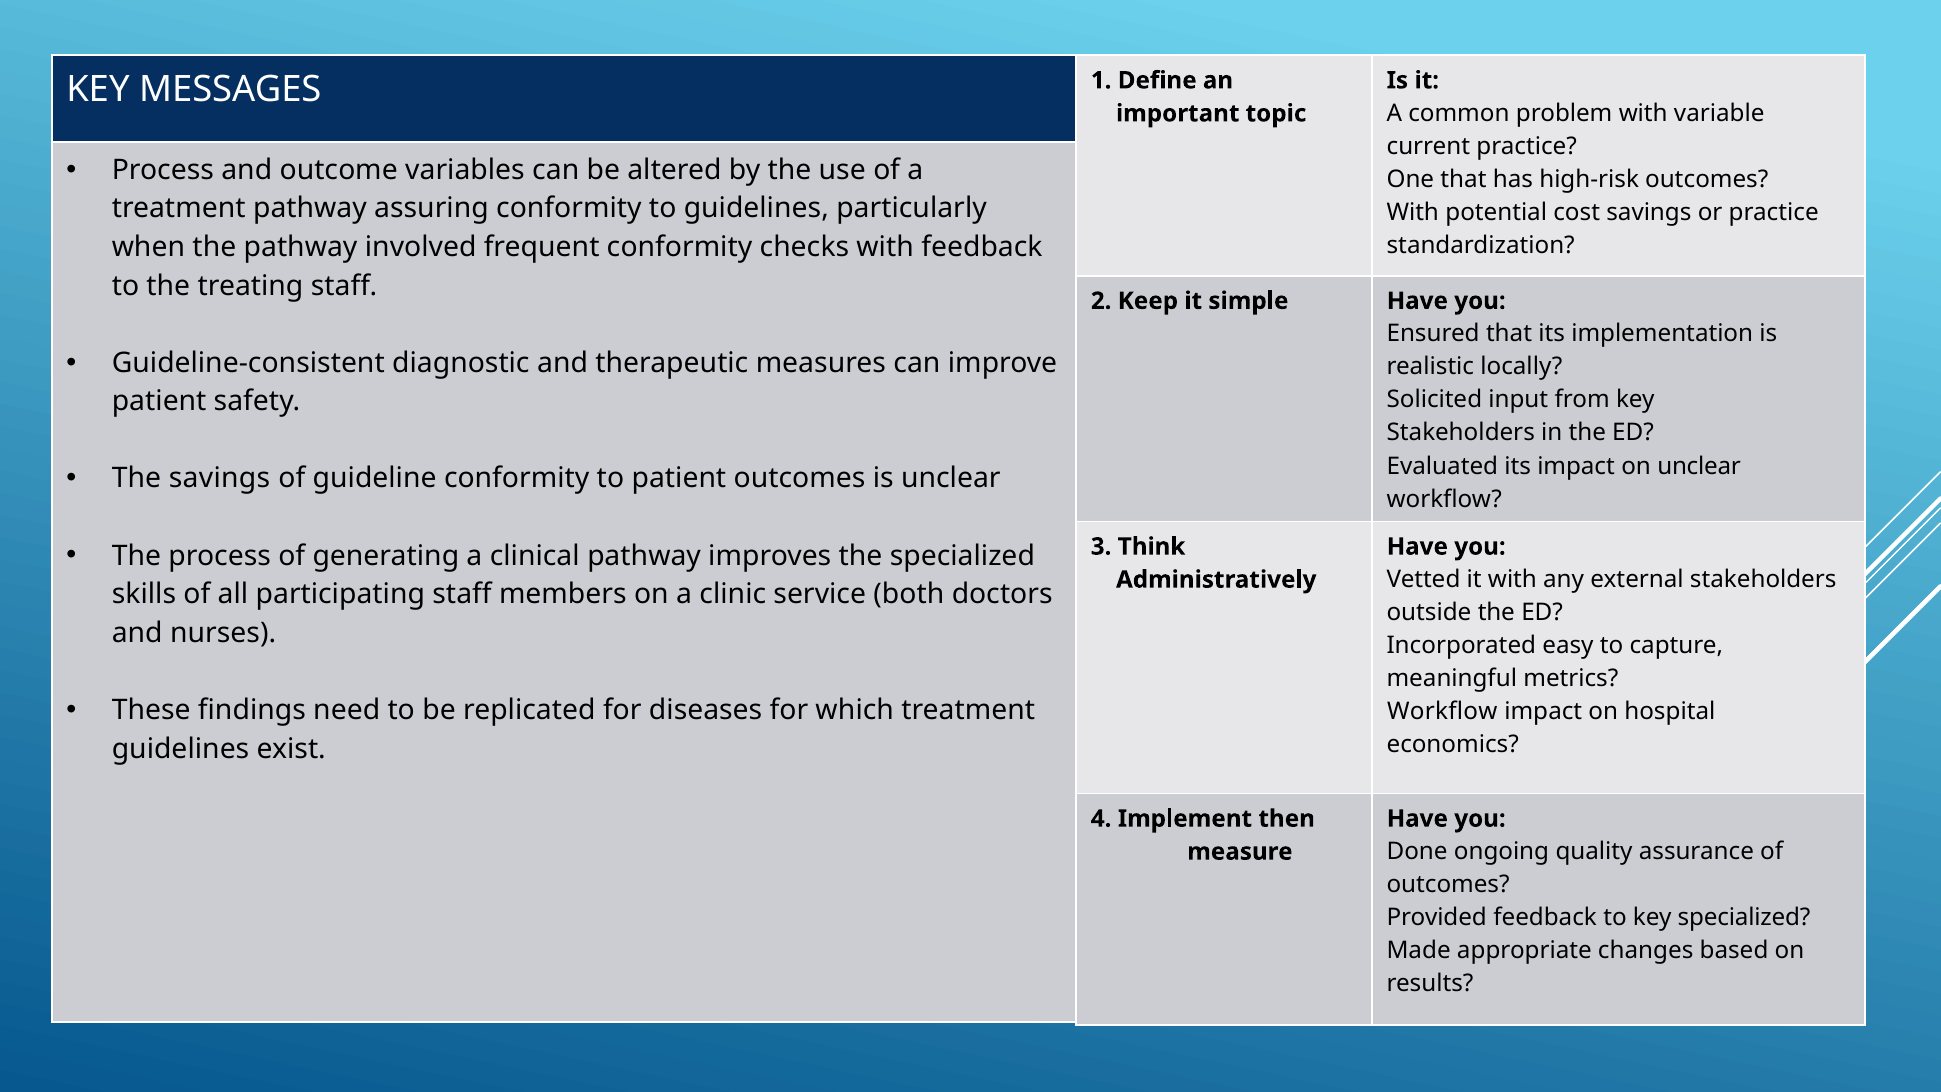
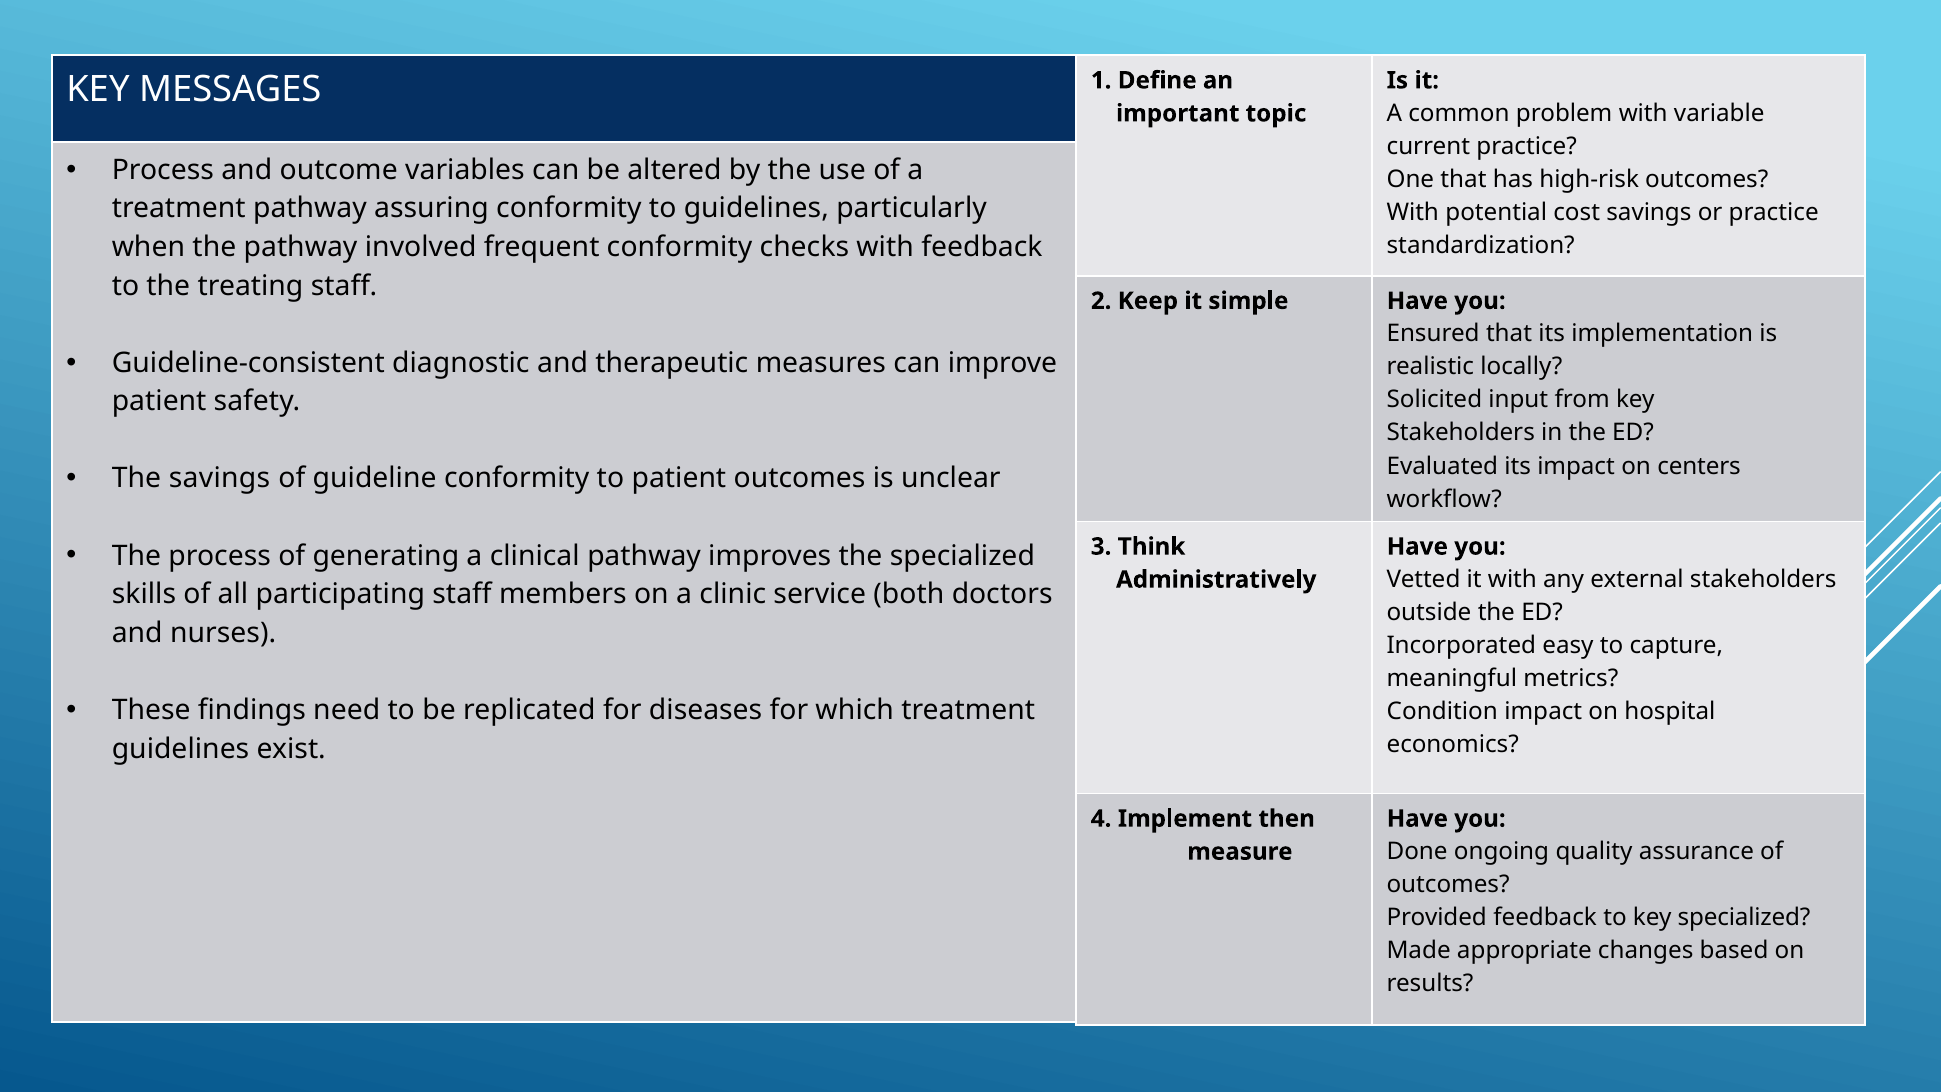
on unclear: unclear -> centers (1699, 466)
Workflow: Workflow -> Condition (1442, 712)
